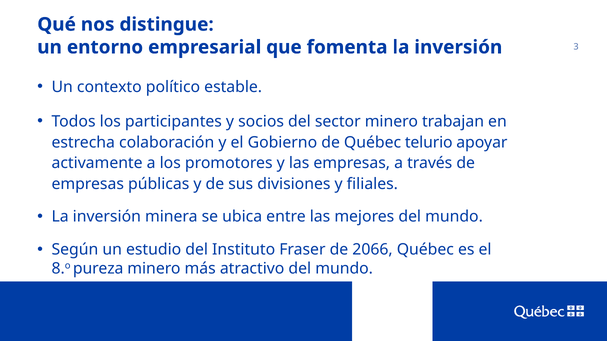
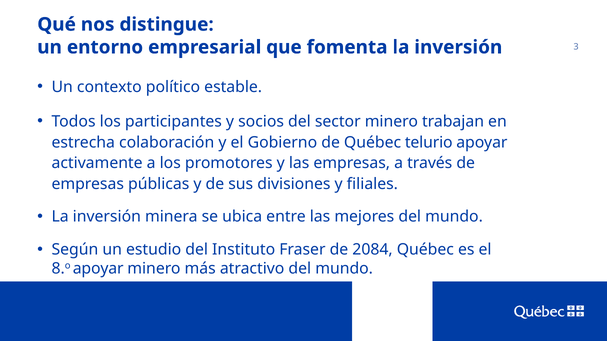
2066: 2066 -> 2084 (373, 250)
8.o pureza: pureza -> apoyar (98, 269)
